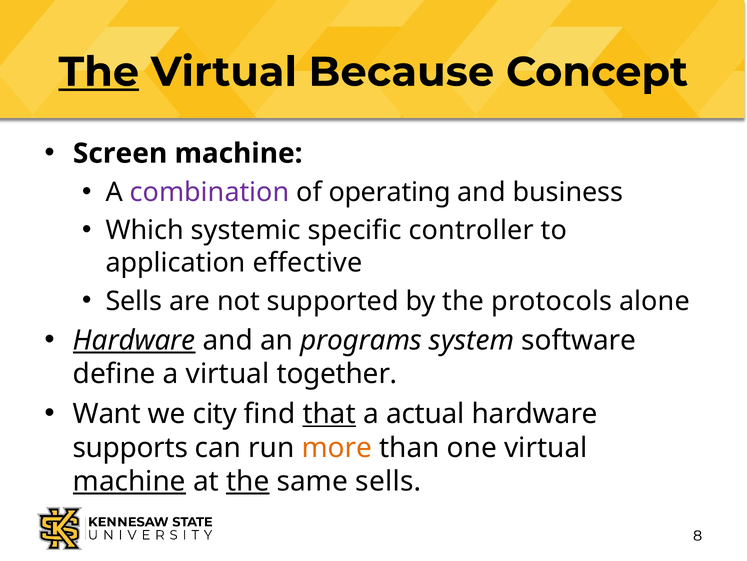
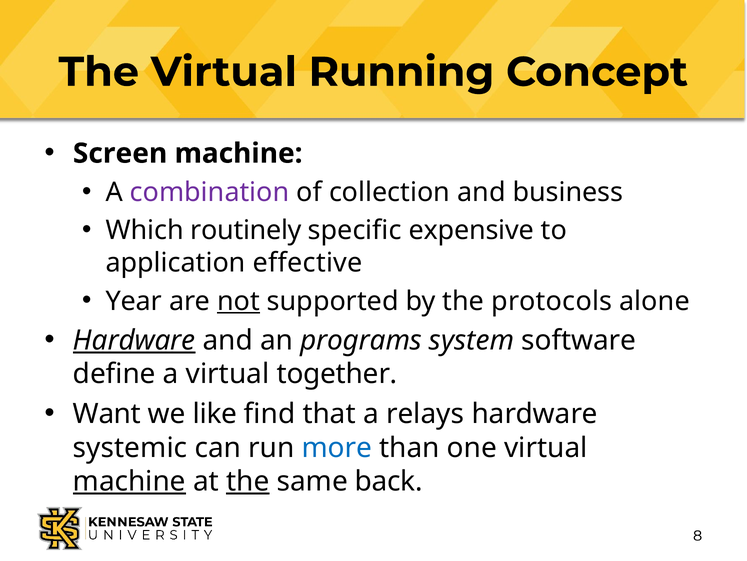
The underline: present -> none (99, 72)
Because: Because -> Running (401, 72)
operating: operating -> collection (390, 192)
systemic: systemic -> routinely (246, 230)
controller: controller -> expensive (471, 230)
Sells: Sells -> Year (134, 301)
not underline: none -> present (238, 301)
city: city -> like (215, 414)
that underline: present -> none (329, 414)
actual: actual -> relays (425, 414)
supports: supports -> systemic (130, 447)
more colour: orange -> blue (337, 447)
same sells: sells -> back (389, 481)
